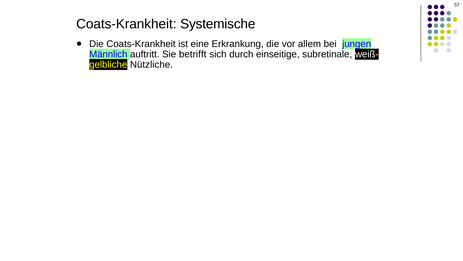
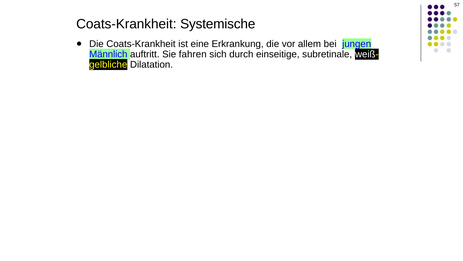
betrifft: betrifft -> fahren (193, 54)
Nützliche: Nützliche -> Dilatation (151, 65)
